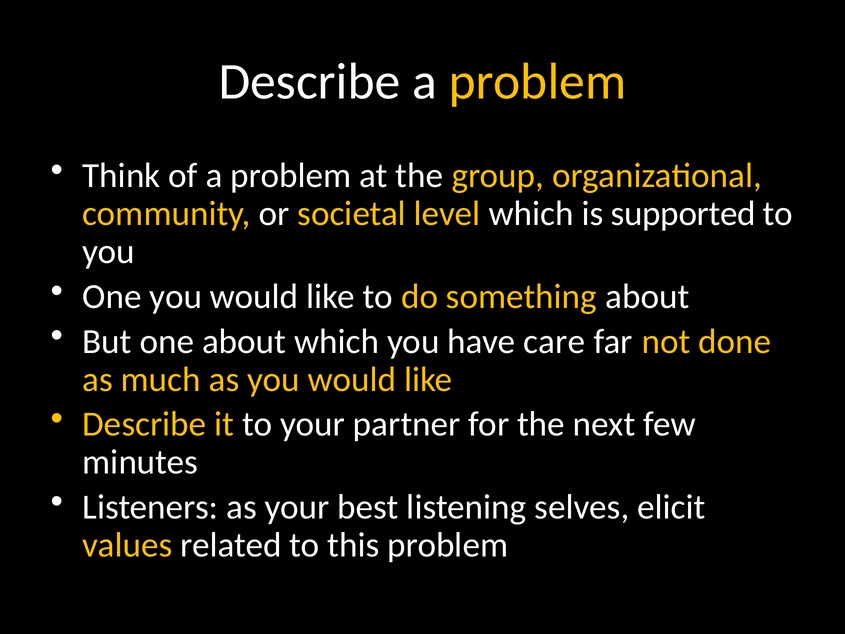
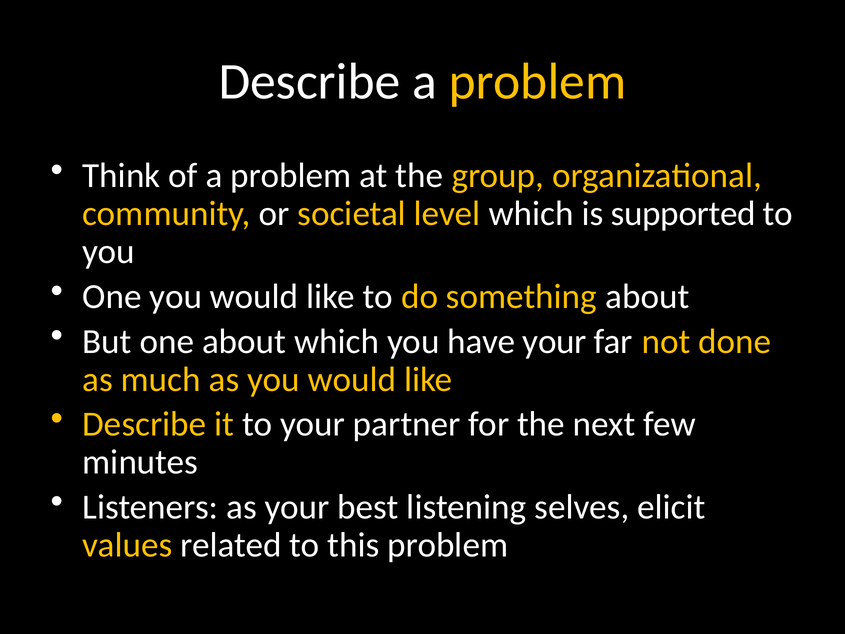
have care: care -> your (555, 341)
